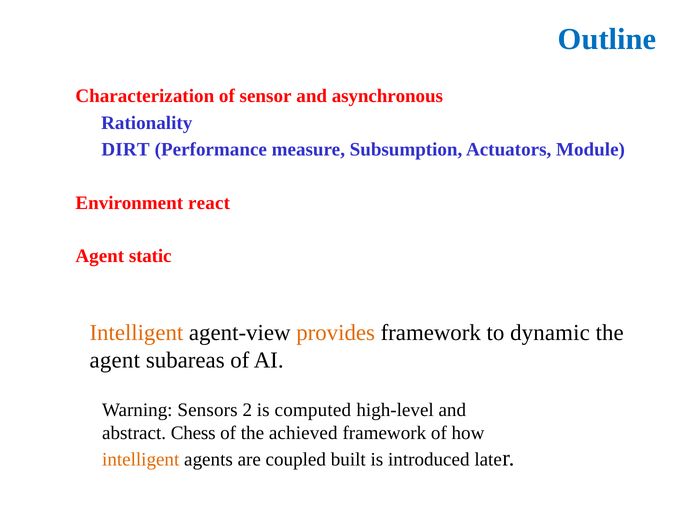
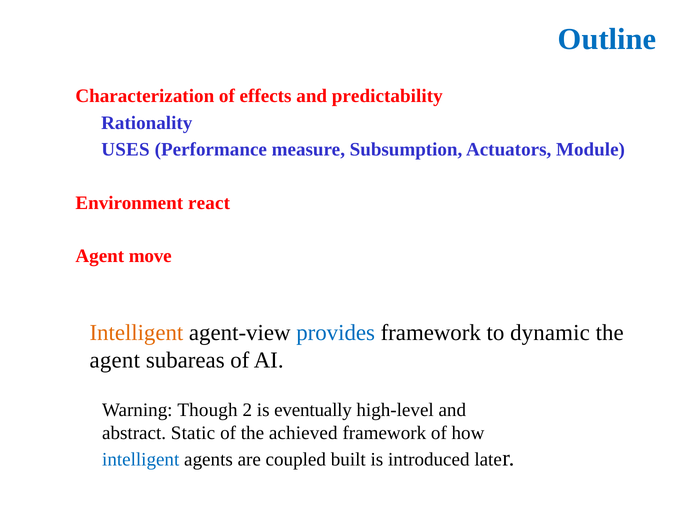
sensor: sensor -> effects (266, 96)
asynchronous: asynchronous -> predictability (387, 96)
DIRT: DIRT -> USES (125, 150)
static: static -> move (150, 256)
provides colour: orange -> blue (336, 333)
Sensors: Sensors -> Though (207, 411)
computed: computed -> eventually (313, 411)
Chess: Chess -> Static (193, 433)
intelligent colour: orange -> blue (141, 460)
